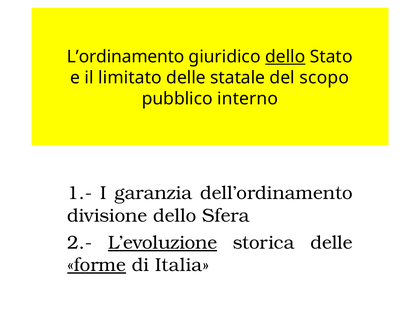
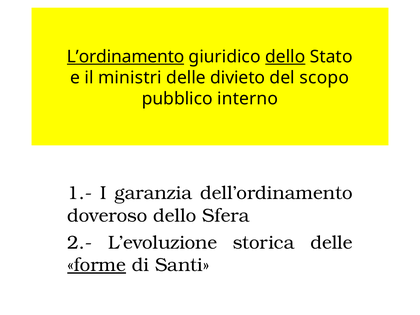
L’ordinamento underline: none -> present (126, 57)
limitato: limitato -> ministri (130, 78)
statale: statale -> divieto (238, 78)
divisione: divisione -> doveroso (107, 216)
L’evoluzione underline: present -> none (163, 243)
Italia: Italia -> Santi (182, 265)
